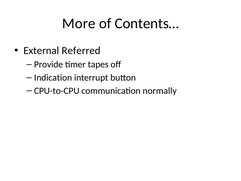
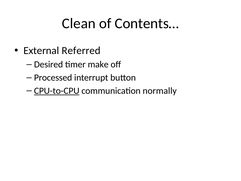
More: More -> Clean (79, 23)
Provide: Provide -> Desired (49, 64)
tapes: tapes -> make (98, 64)
Indication: Indication -> Processed (53, 78)
CPU-to-CPU underline: none -> present (57, 91)
